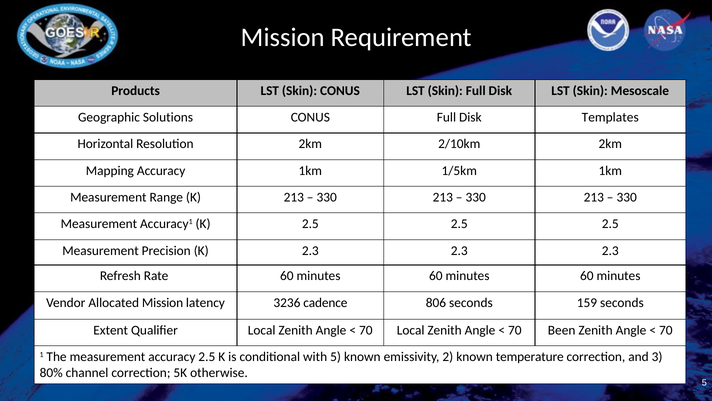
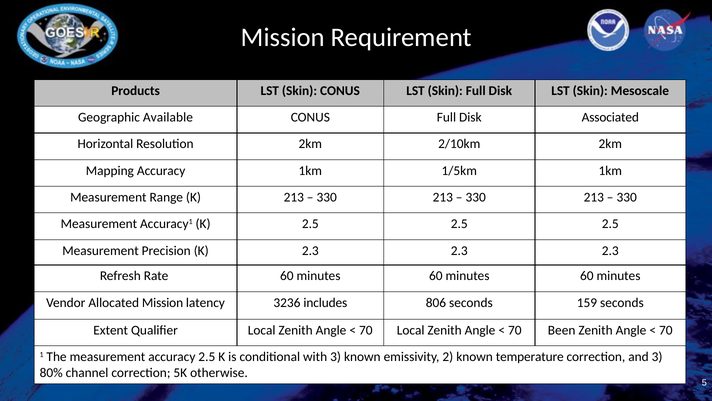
Solutions: Solutions -> Available (168, 117)
Templates: Templates -> Associated (610, 117)
cadence: cadence -> includes (325, 302)
with 5: 5 -> 3 (336, 356)
